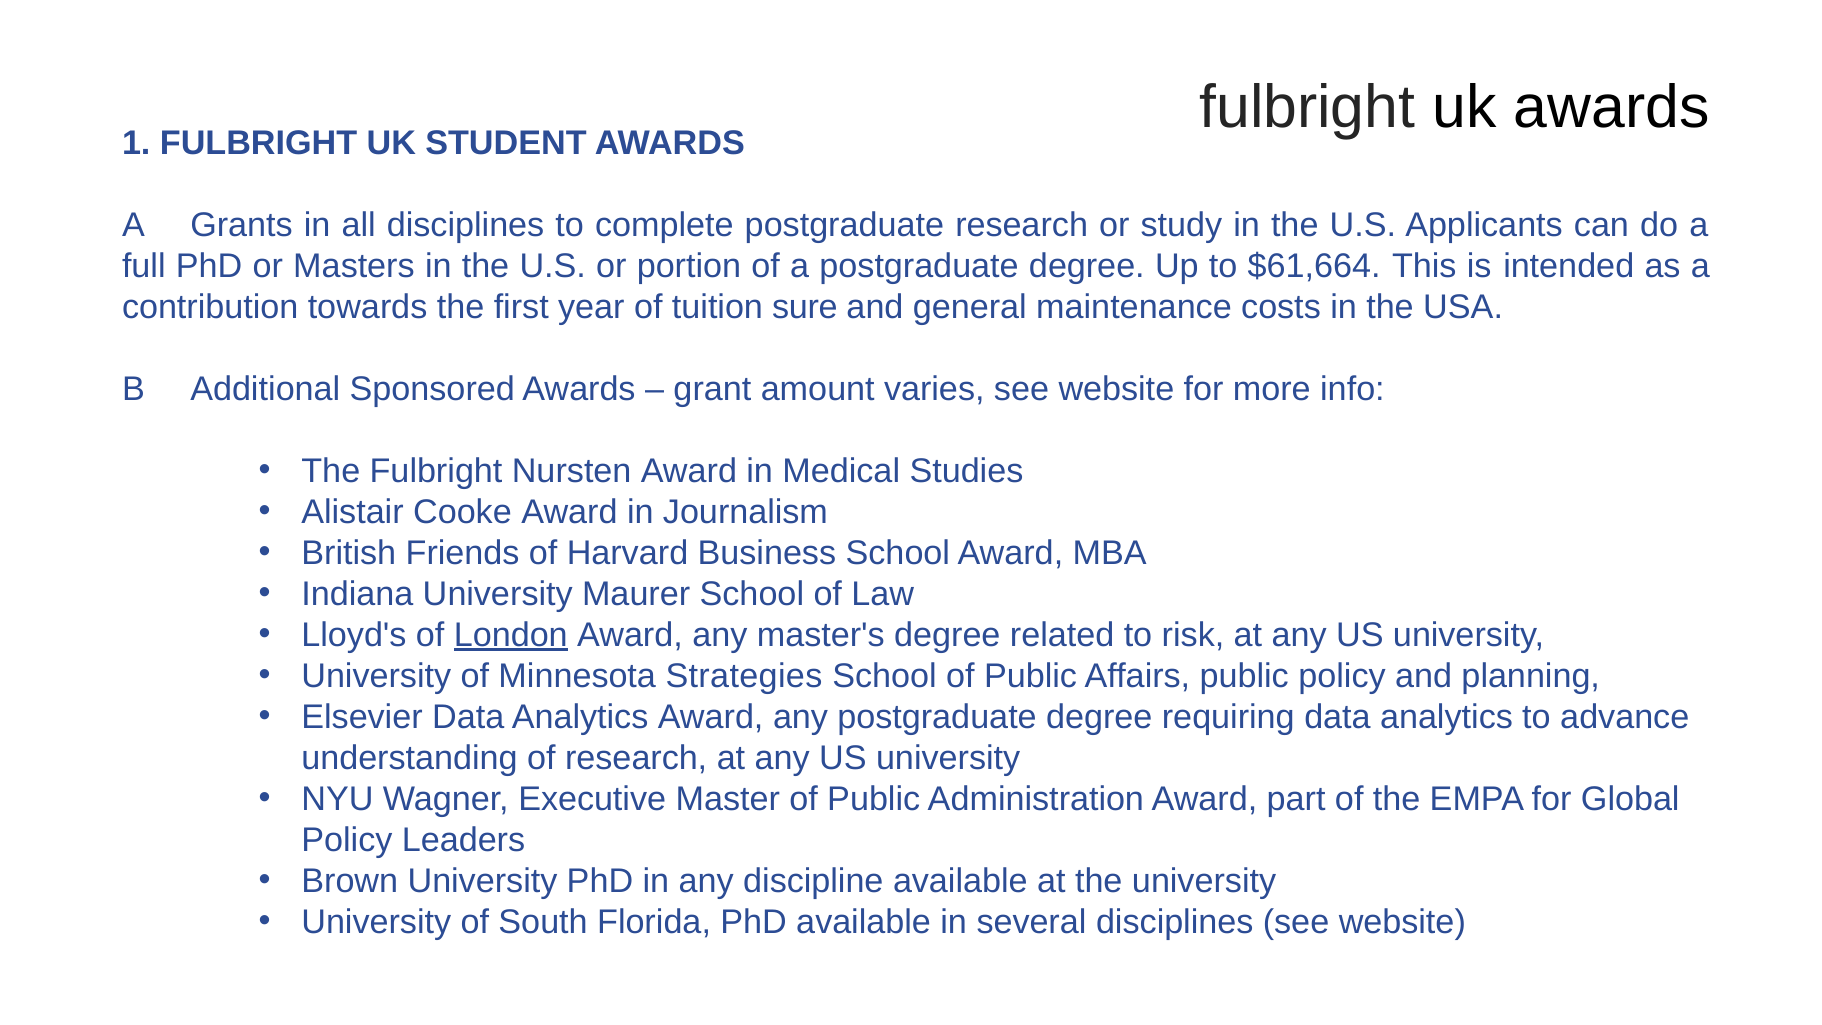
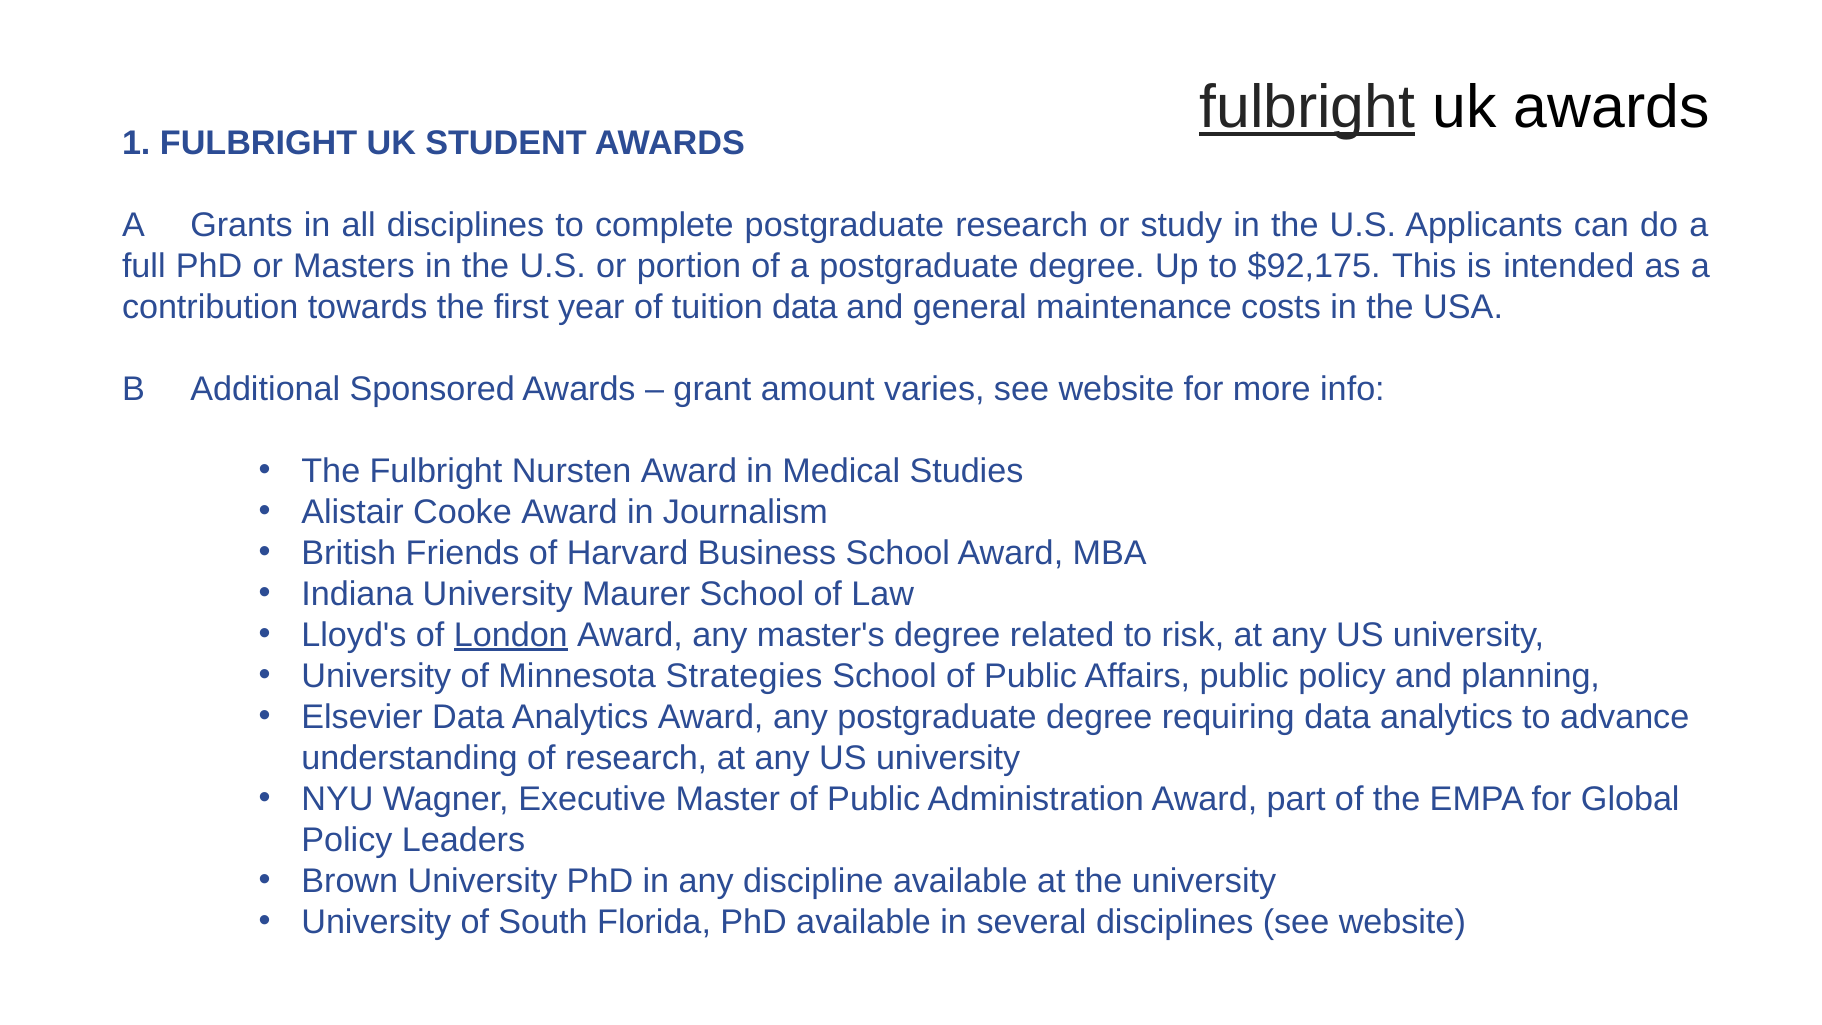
fulbright underline: none -> present (1307, 108)
$61,664: $61,664 -> $92,175 (1314, 266)
tuition sure: sure -> data (805, 307)
